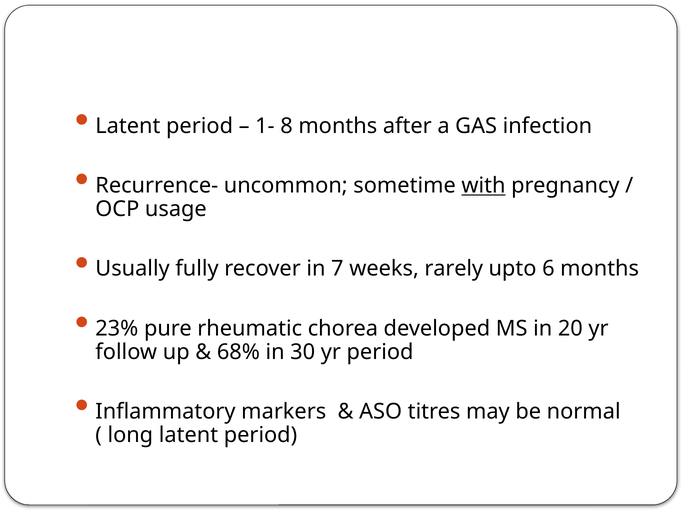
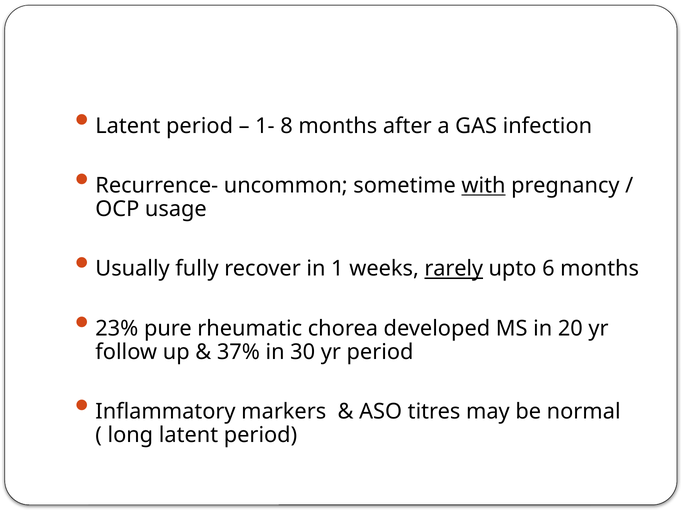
7: 7 -> 1 (337, 269)
rarely underline: none -> present (454, 269)
68%: 68% -> 37% (238, 352)
